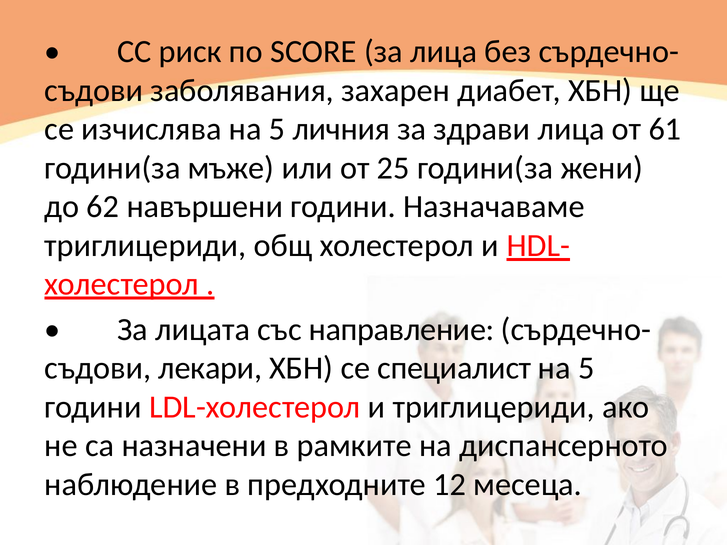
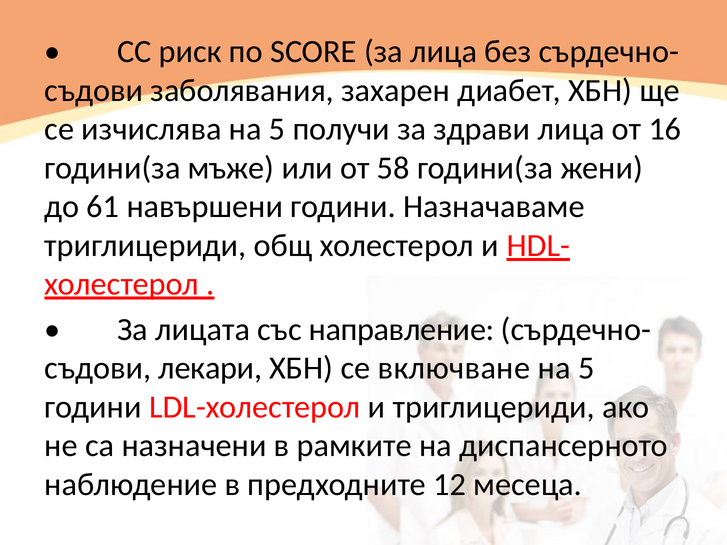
личния: личния -> получи (341, 129)
61: 61 -> 16 (665, 129)
25: 25 -> 58 (393, 168)
62: 62 -> 61 (103, 207)
специалист: специалист -> включване (454, 368)
